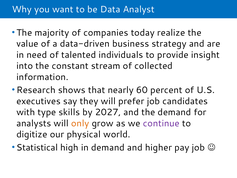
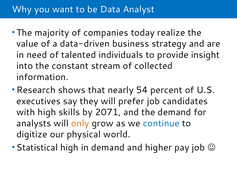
60: 60 -> 54 (142, 90)
with type: type -> high (47, 112)
2027: 2027 -> 2071 (108, 112)
continue colour: purple -> blue (161, 123)
